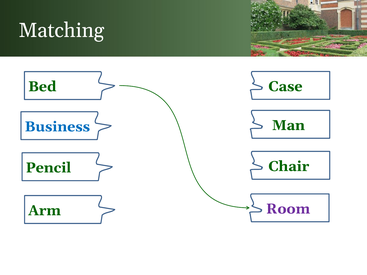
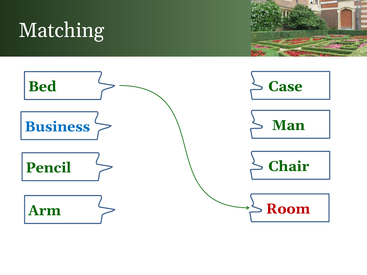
Room colour: purple -> red (288, 209)
